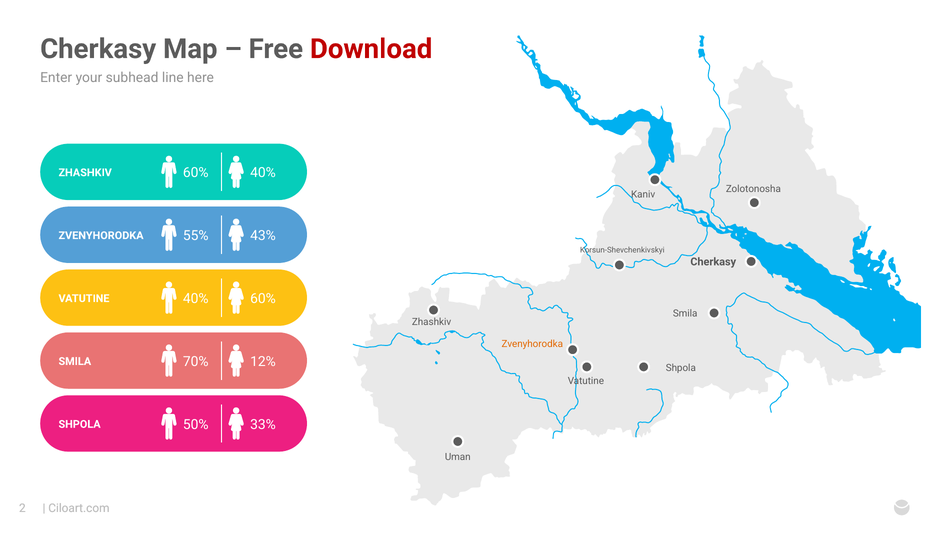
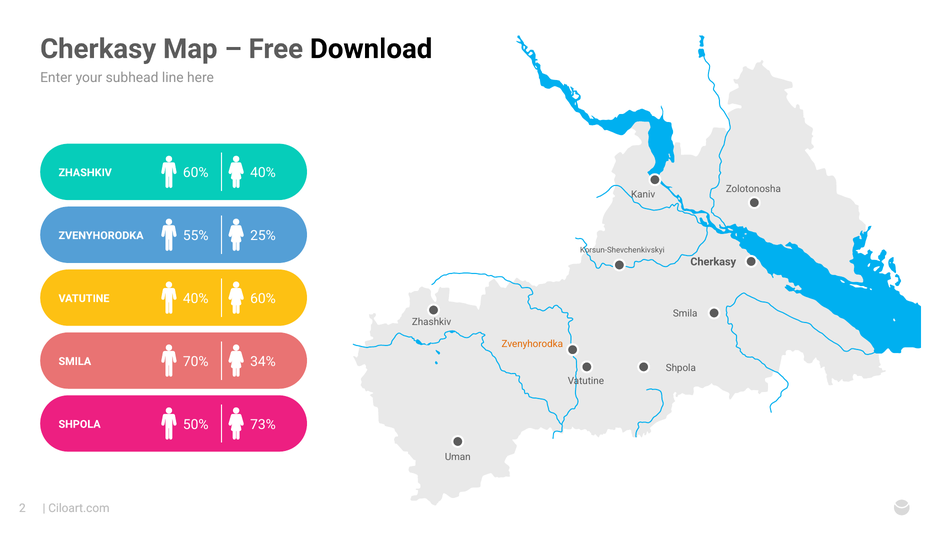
Download colour: red -> black (371, 49)
43%: 43% -> 25% (263, 236)
12%: 12% -> 34% (263, 361)
33%: 33% -> 73% (263, 424)
